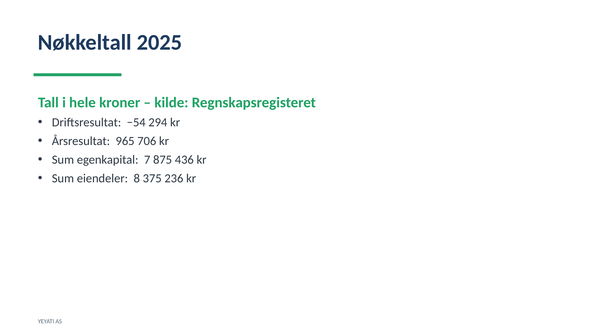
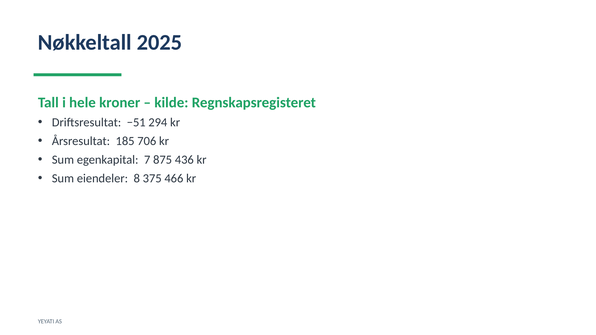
−54: −54 -> −51 (136, 123)
965: 965 -> 185 (125, 141)
236: 236 -> 466 (174, 178)
